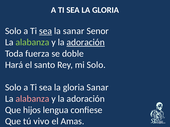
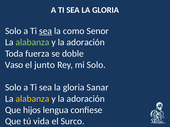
la sanar: sanar -> como (74, 31)
adoración underline: present -> none (86, 42)
Hará: Hará -> Vaso (14, 65)
santo: santo -> junto (45, 65)
alabanza colour: pink -> yellow (32, 99)
vivo: vivo -> vida (41, 122)
Amas: Amas -> Surco (73, 122)
